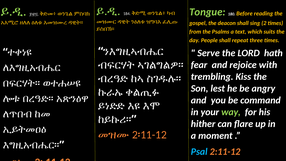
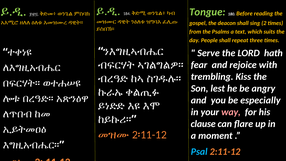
command: command -> especially (260, 100)
way colour: light green -> pink (231, 112)
hither: hither -> clause (203, 124)
